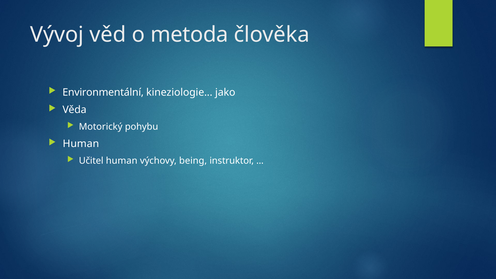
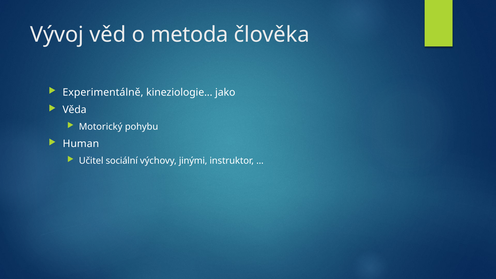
Environmentální: Environmentální -> Experimentálně (103, 92)
Učitel human: human -> sociální (122, 161)
being: being -> jinými (193, 161)
